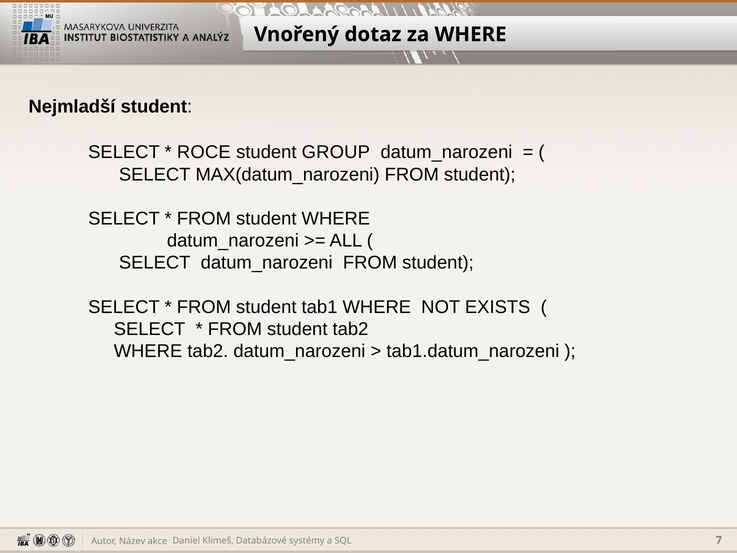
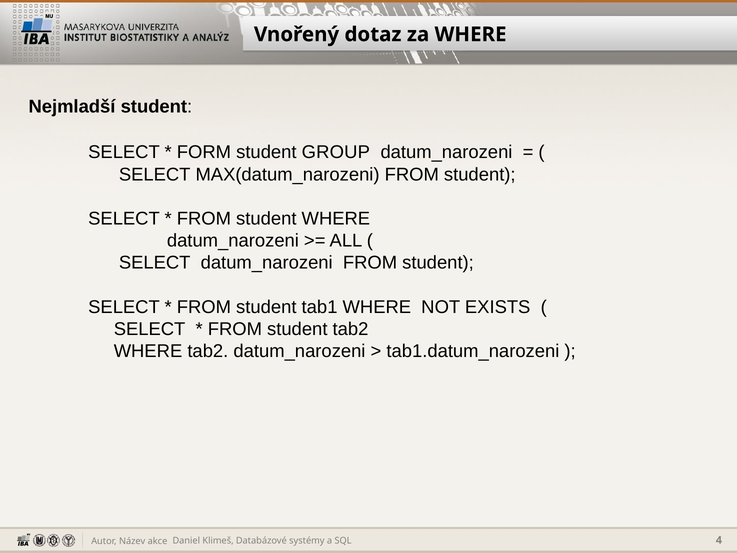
ROCE: ROCE -> FORM (204, 152)
7: 7 -> 4 (719, 540)
